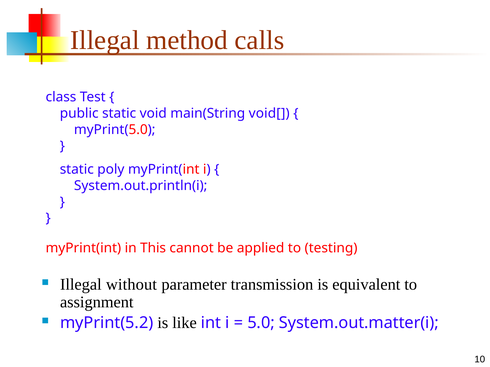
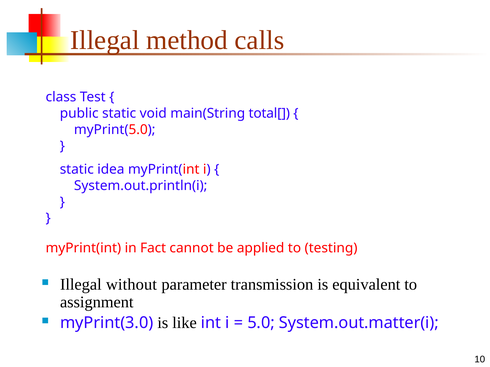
void[: void[ -> total[ (269, 114)
poly: poly -> idea (111, 169)
This: This -> Fact (153, 248)
myPrint(5.2: myPrint(5.2 -> myPrint(3.0 (107, 323)
